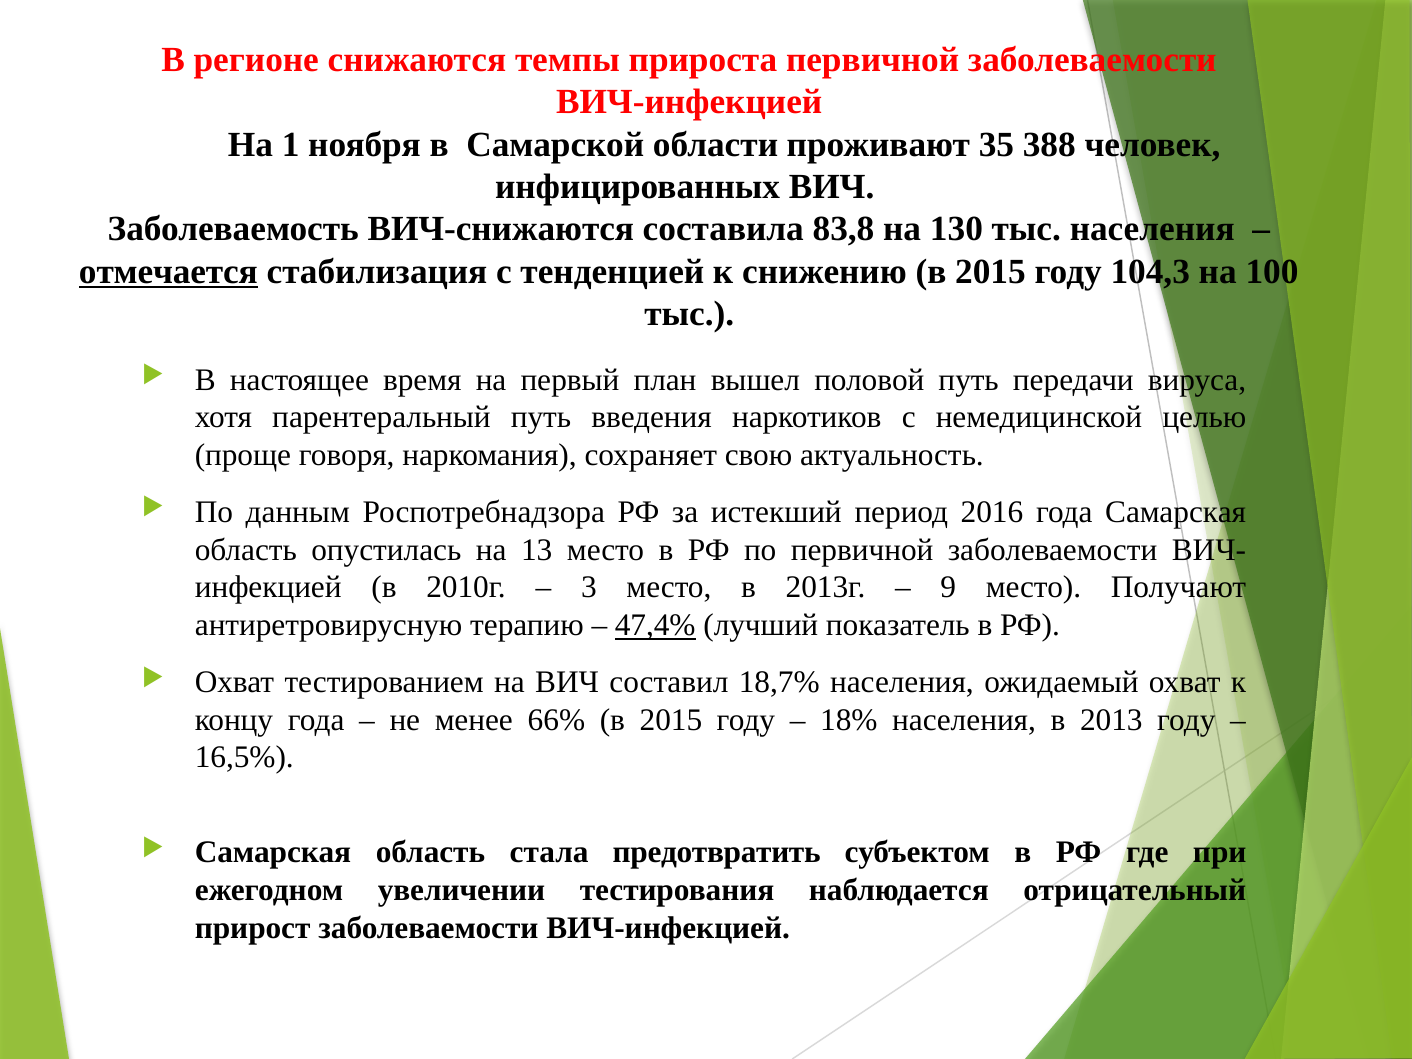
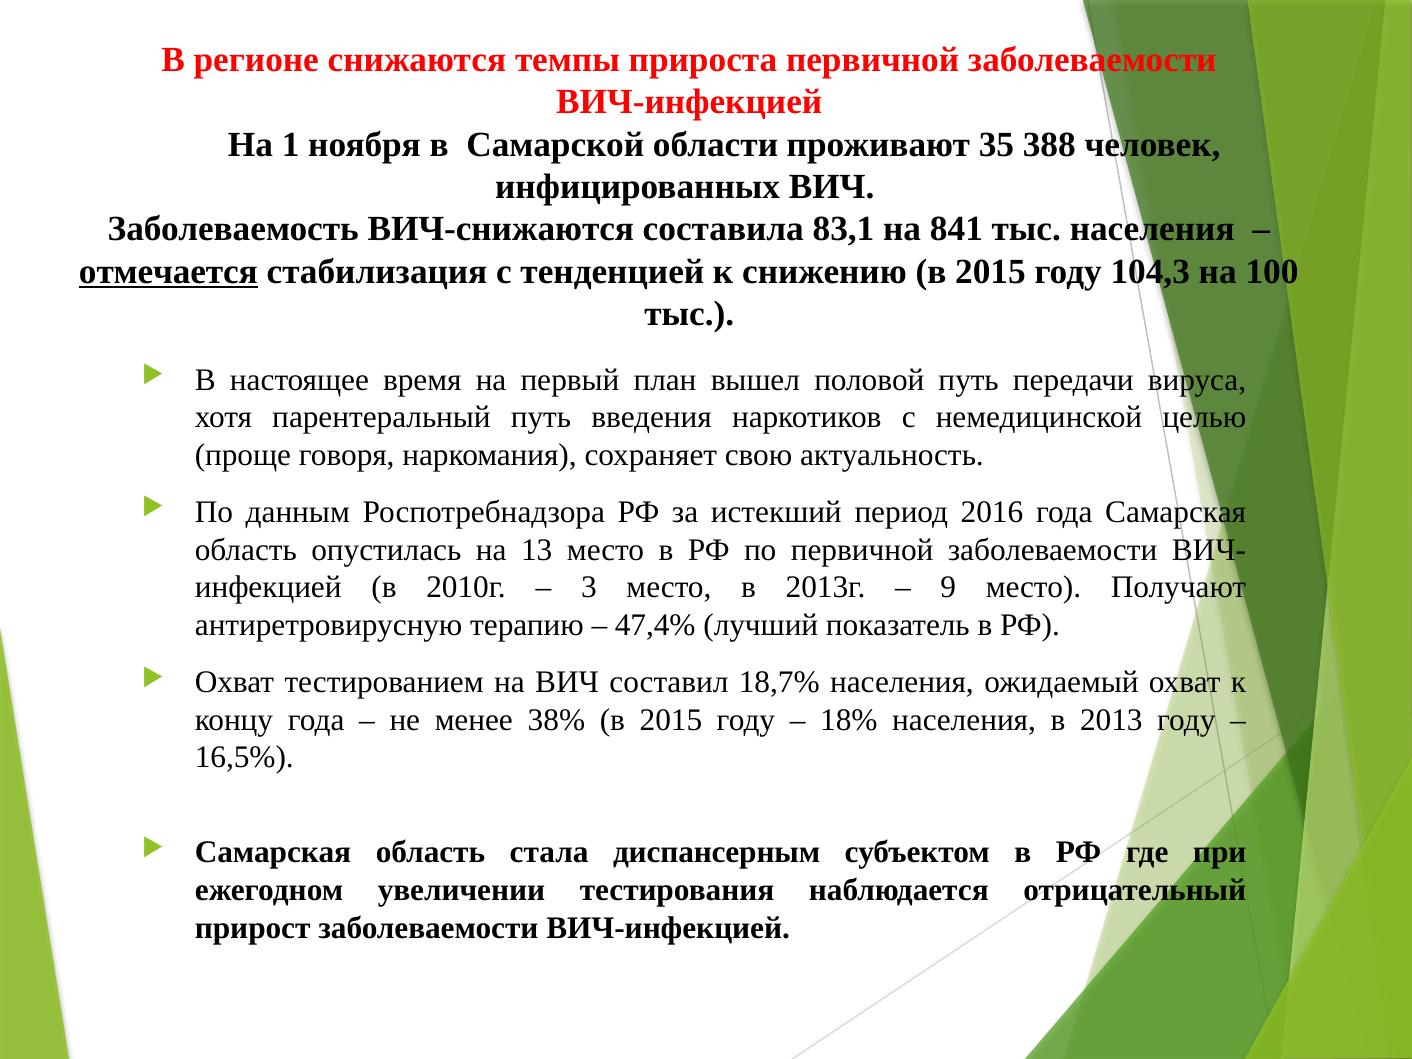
83,8: 83,8 -> 83,1 (843, 229)
130: 130 -> 841 (956, 229)
47,4% underline: present -> none (655, 625)
66%: 66% -> 38% (556, 720)
предотвратить: предотвратить -> диспансерным (717, 853)
